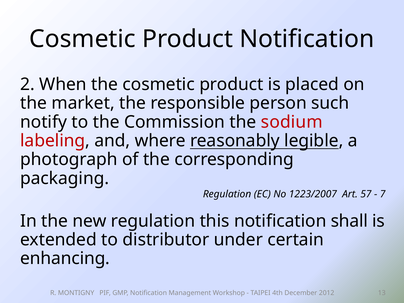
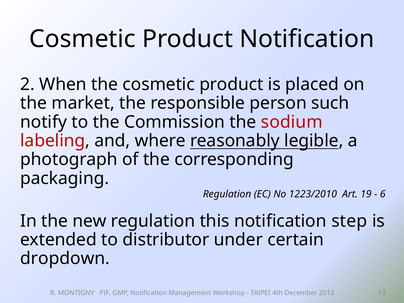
1223/2007: 1223/2007 -> 1223/2010 (313, 194)
57: 57 -> 19 (366, 194)
7: 7 -> 6 (383, 194)
shall: shall -> step (349, 221)
enhancing: enhancing -> dropdown (65, 259)
